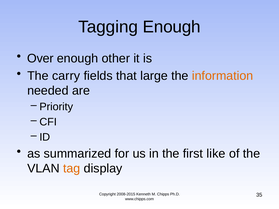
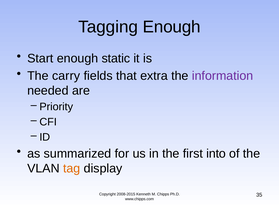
Over: Over -> Start (40, 59)
other: other -> static (116, 59)
large: large -> extra (154, 76)
information colour: orange -> purple (223, 76)
like: like -> into (216, 154)
